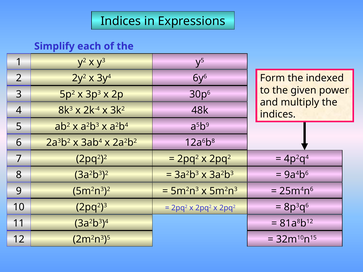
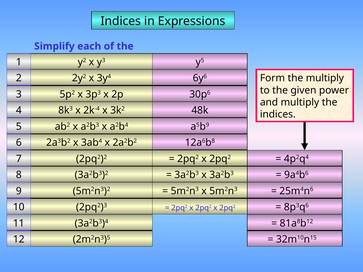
the indexed: indexed -> multiply (325, 78)
